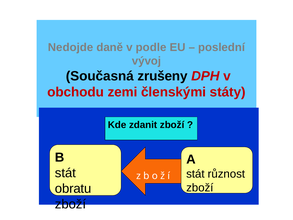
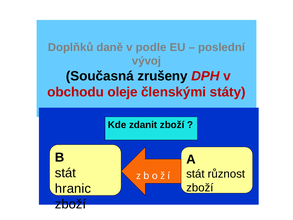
Nedojde: Nedojde -> Doplňků (71, 47)
zemi: zemi -> oleje (123, 92)
obratu: obratu -> hranic (73, 188)
